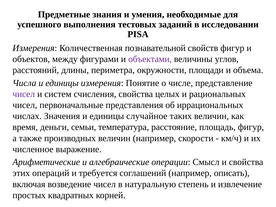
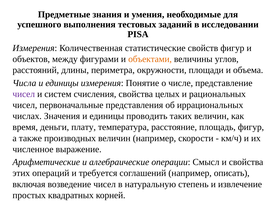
познавательной: познавательной -> статистические (155, 48)
объектами colour: purple -> orange (150, 59)
случайное: случайное -> проводить (147, 116)
семьи: семьи -> плату (84, 127)
